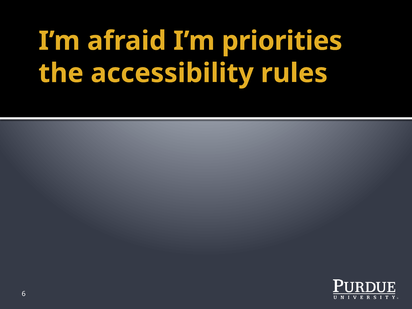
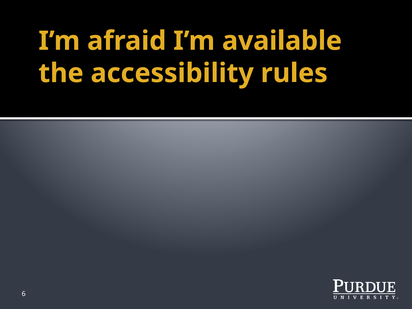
priorities: priorities -> available (282, 41)
